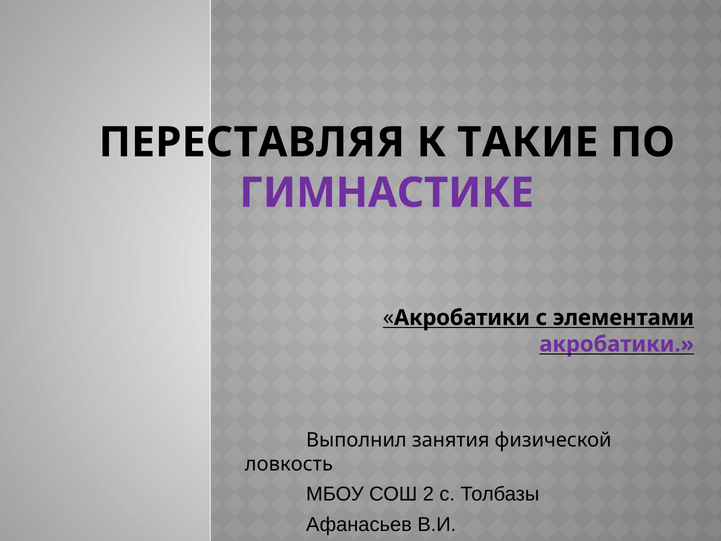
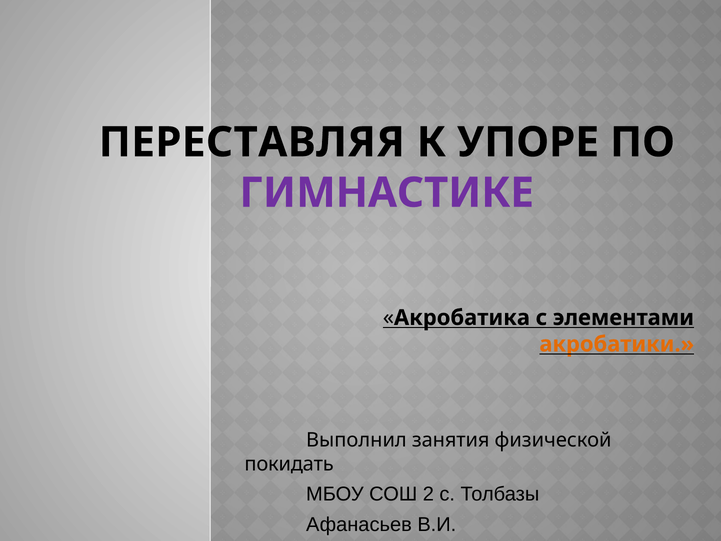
ТАКИЕ: ТАКИЕ -> УПОРЕ (528, 142)
Акробатики: Акробатики -> Акробатика (462, 318)
акробатики colour: purple -> orange (617, 344)
ловкость: ловкость -> покидать (289, 464)
